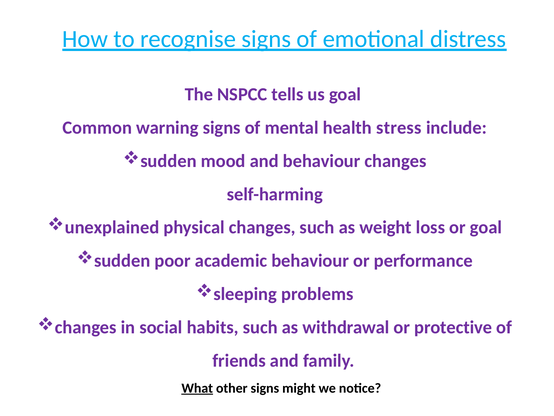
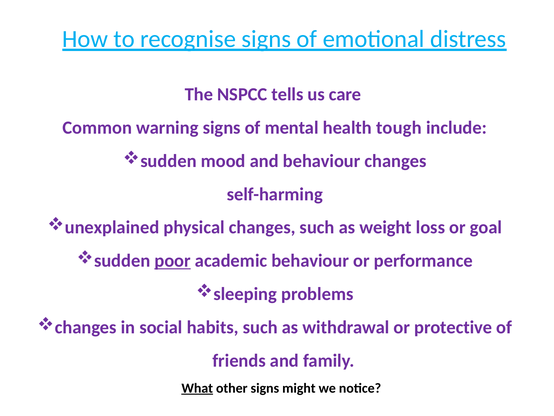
us goal: goal -> care (345, 94)
stress: stress -> tough (399, 128)
poor underline: none -> present (173, 261)
